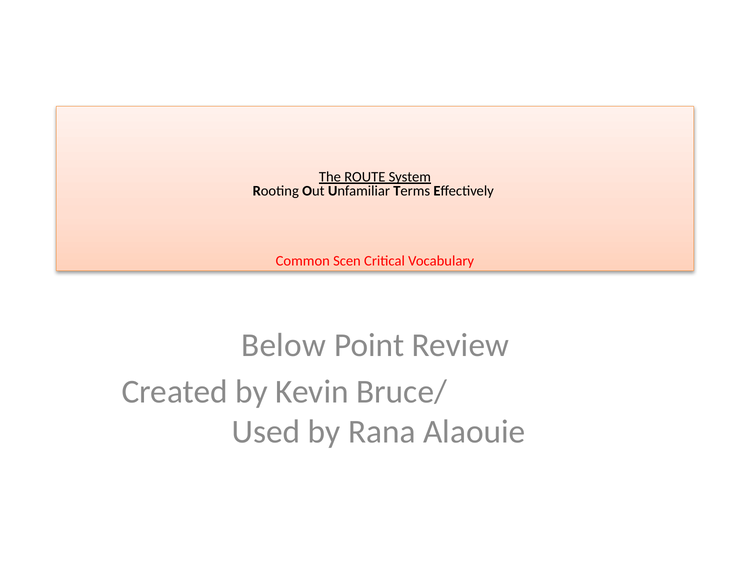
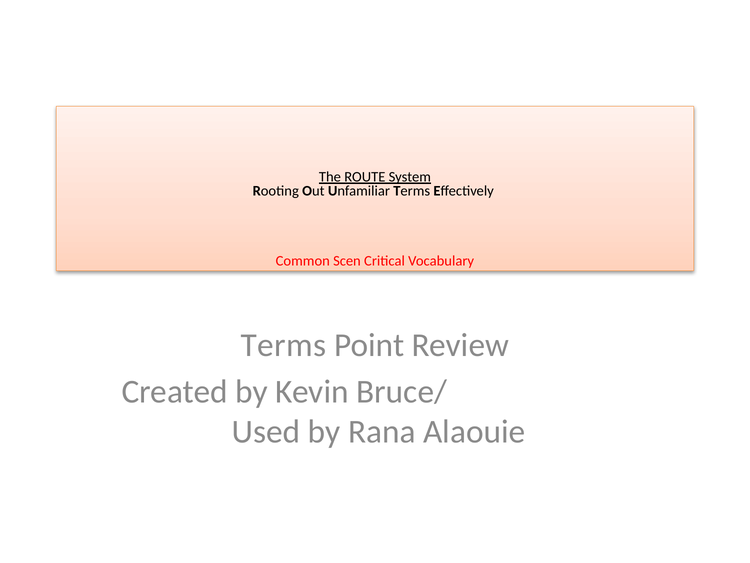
Below: Below -> Terms (284, 345)
